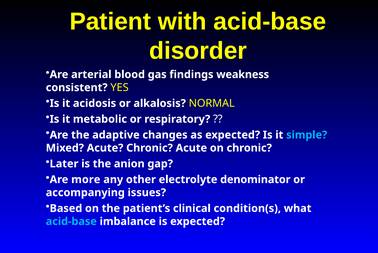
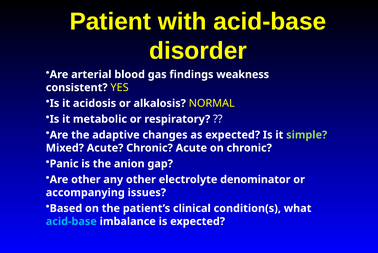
simple colour: light blue -> light green (307, 135)
Later: Later -> Panic (64, 164)
Are more: more -> other (86, 179)
